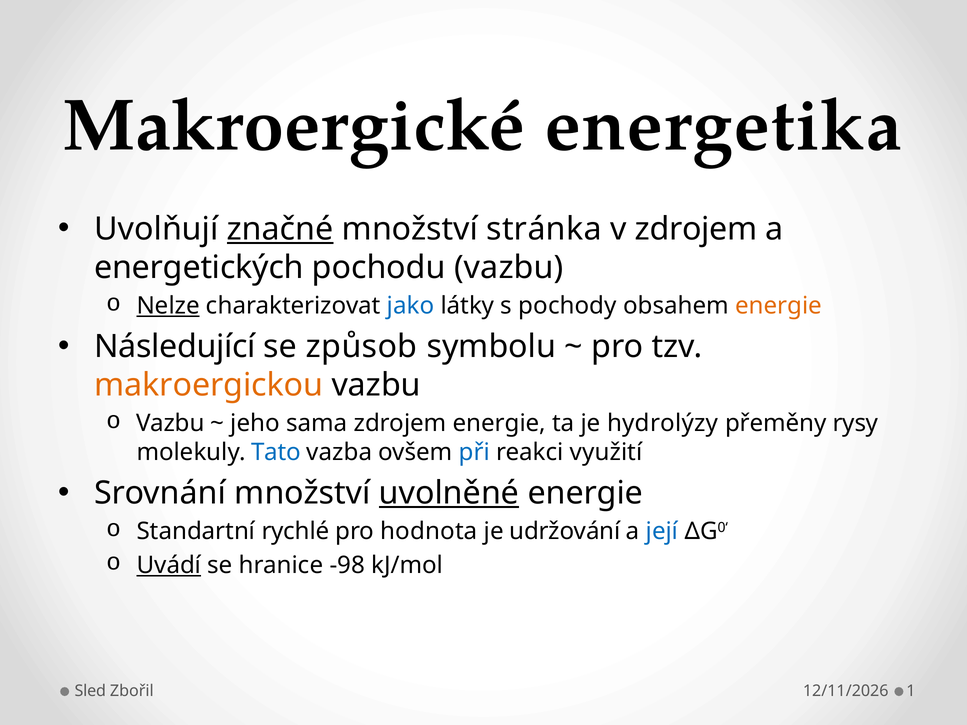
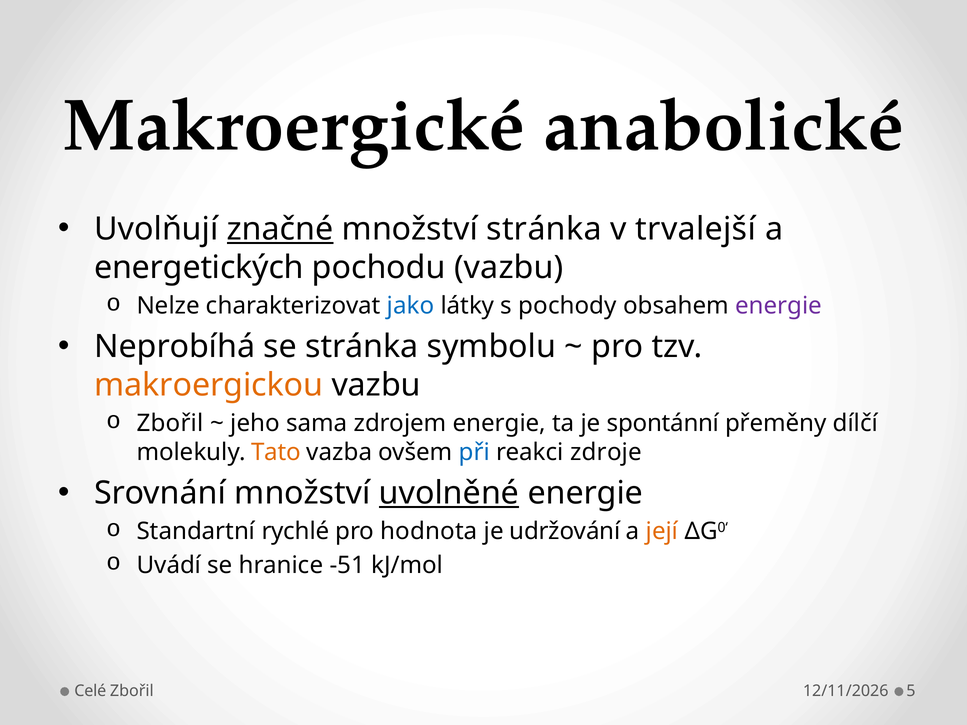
energetika: energetika -> anabolické (724, 126)
v zdrojem: zdrojem -> trvalejší (696, 229)
Nelze underline: present -> none (168, 306)
energie colour: orange -> purple (779, 306)
Následující: Následující -> Neprobíhá (175, 347)
se způsob: způsob -> stránka (362, 347)
Vazbu: Vazbu -> Zbořil (170, 424)
hydrolýzy: hydrolýzy -> spontánní (663, 424)
rysy: rysy -> dílčí (855, 424)
Tato colour: blue -> orange (276, 453)
využití: využití -> zdroje (606, 453)
její colour: blue -> orange (662, 532)
Uvádí underline: present -> none (169, 565)
-98: -98 -> -51 (347, 565)
Sled: Sled -> Celé (90, 691)
1: 1 -> 5 (911, 691)
